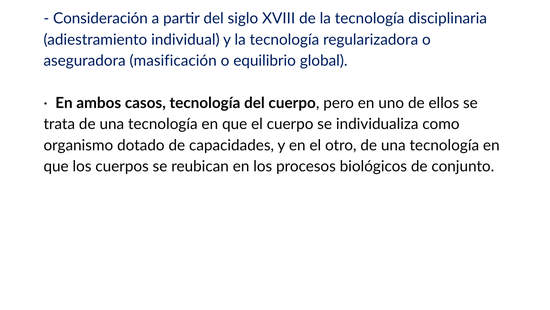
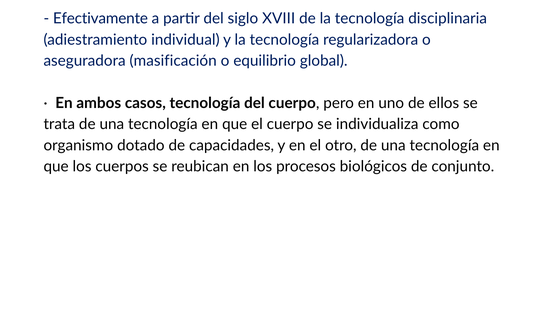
Consideración: Consideración -> Efectivamente (100, 18)
